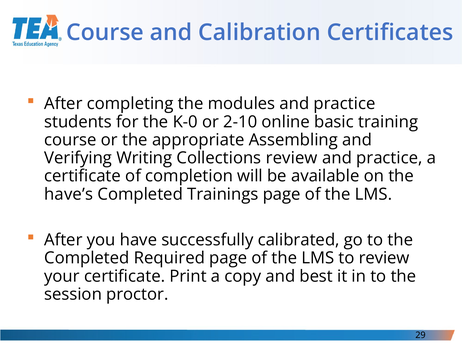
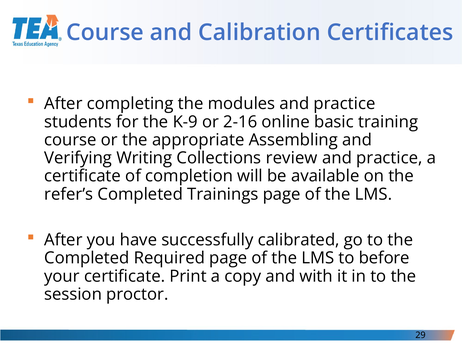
K-0: K-0 -> K-9 (185, 122)
2-10: 2-10 -> 2-16 (240, 122)
have’s: have’s -> refer’s (69, 194)
to review: review -> before (384, 258)
best: best -> with (316, 276)
